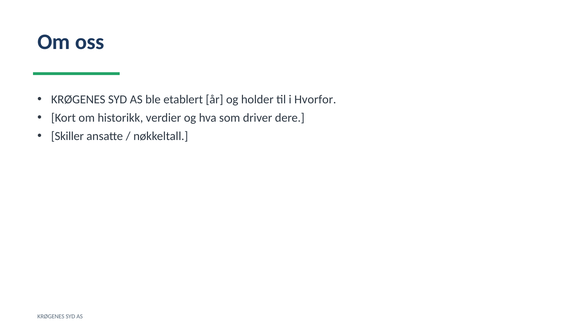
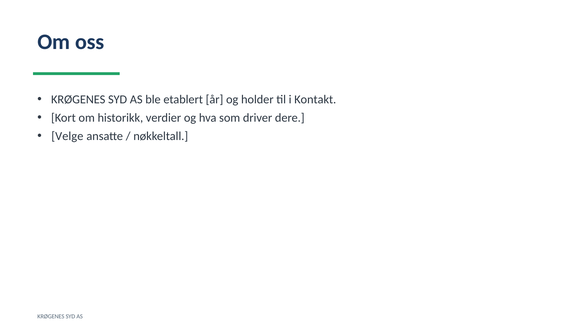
Hvorfor: Hvorfor -> Kontakt (315, 99)
Skiller: Skiller -> Velge (67, 136)
